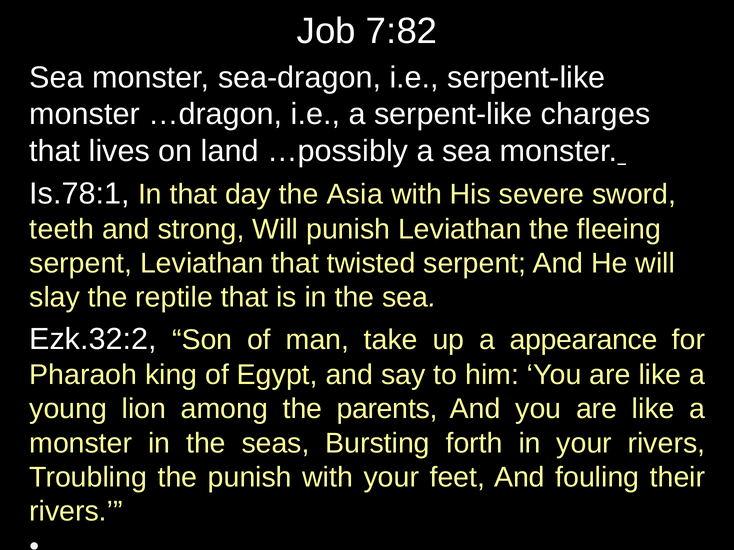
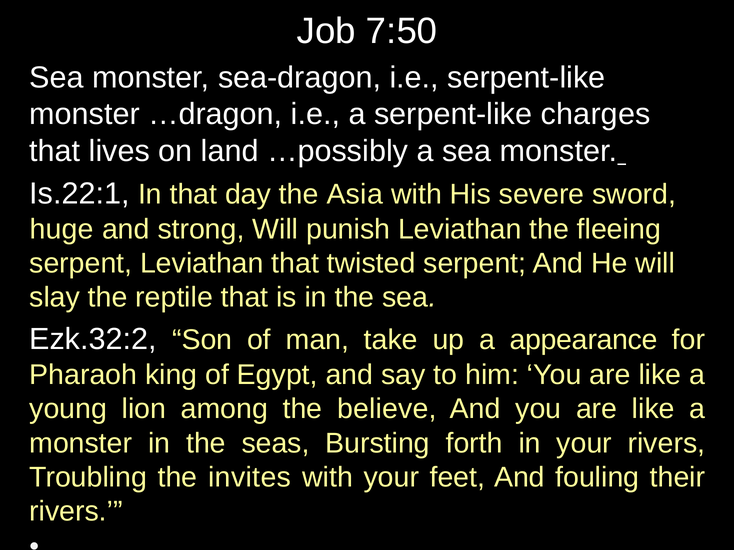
7:82: 7:82 -> 7:50 (402, 31)
Is.78:1: Is.78:1 -> Is.22:1 (79, 194)
teeth: teeth -> huge (62, 229)
parents: parents -> believe (387, 409)
the punish: punish -> invites (250, 478)
